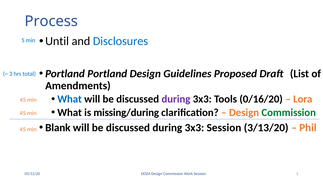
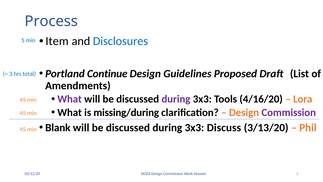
Until: Until -> Item (57, 41)
Portland Portland: Portland -> Continue (107, 73)
What colour: blue -> purple (70, 99)
0/16/20: 0/16/20 -> 4/16/20 (261, 99)
Commission colour: green -> purple (289, 112)
3x3 Session: Session -> Discuss (224, 127)
